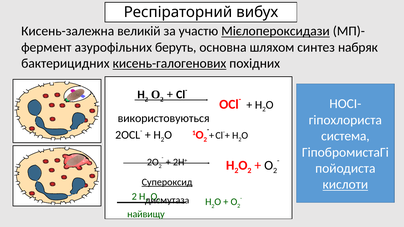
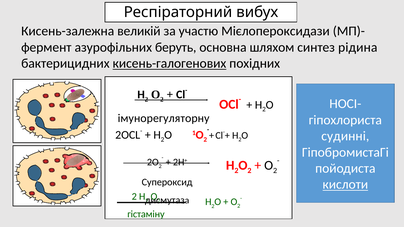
Мієлопероксидази underline: present -> none (275, 31)
набряк: набряк -> рідина (358, 47)
використовуються: використовуються -> імунорегуляторну (164, 118)
система: система -> судинні (345, 136)
Супероксид underline: present -> none (167, 182)
найвищу: найвищу -> гістаміну (146, 214)
